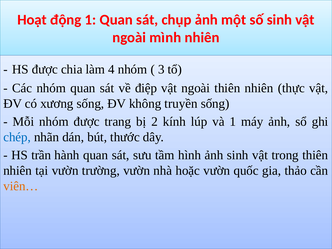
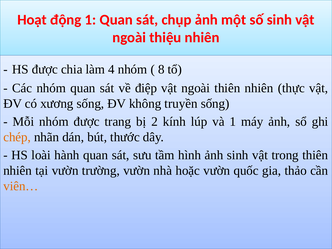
mình: mình -> thiệu (165, 38)
3: 3 -> 8 (161, 69)
chép colour: blue -> orange (17, 137)
trần: trần -> loài (41, 155)
